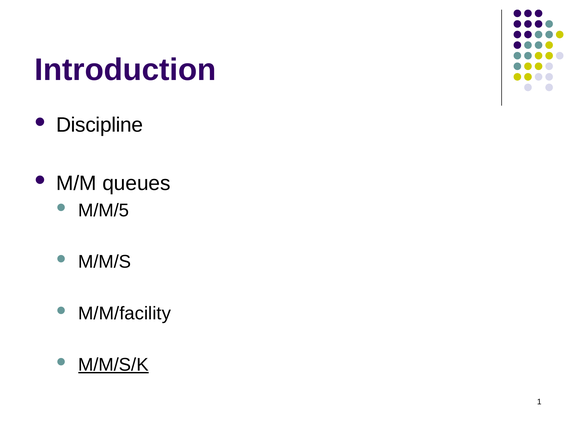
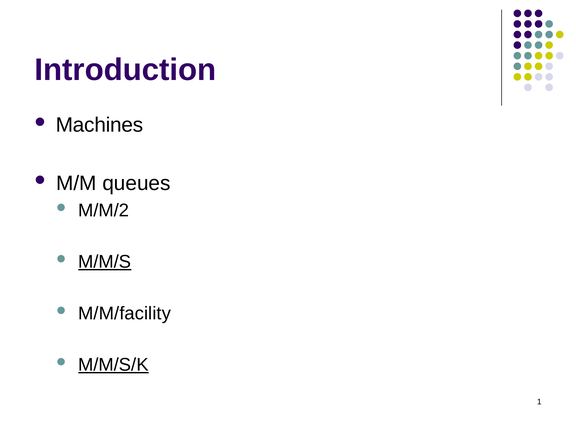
Discipline: Discipline -> Machines (100, 125)
M/M/5: M/M/5 -> M/M/2 (104, 210)
M/M/S underline: none -> present (105, 262)
